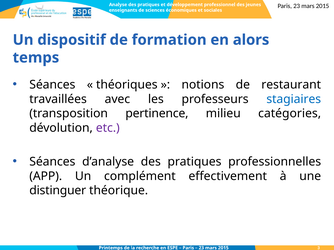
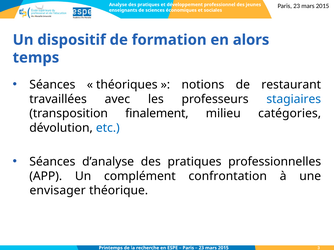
pertinence: pertinence -> finalement (157, 114)
etc colour: purple -> blue (108, 128)
effectivement: effectivement -> confrontation (228, 176)
distinguer: distinguer -> envisager (58, 191)
